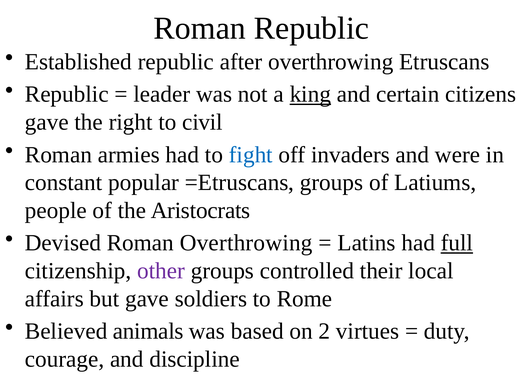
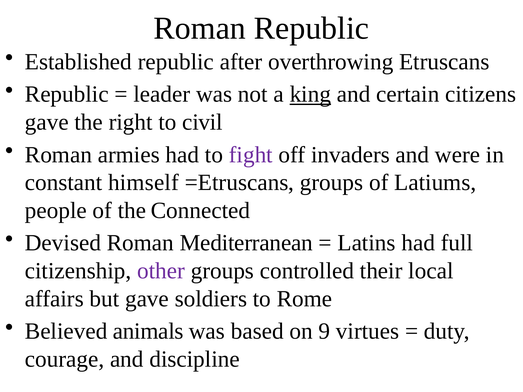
fight colour: blue -> purple (251, 155)
popular: popular -> himself (143, 183)
Aristocrats: Aristocrats -> Connected (200, 211)
Roman Overthrowing: Overthrowing -> Mediterranean (246, 243)
full underline: present -> none (457, 243)
2: 2 -> 9 (324, 331)
